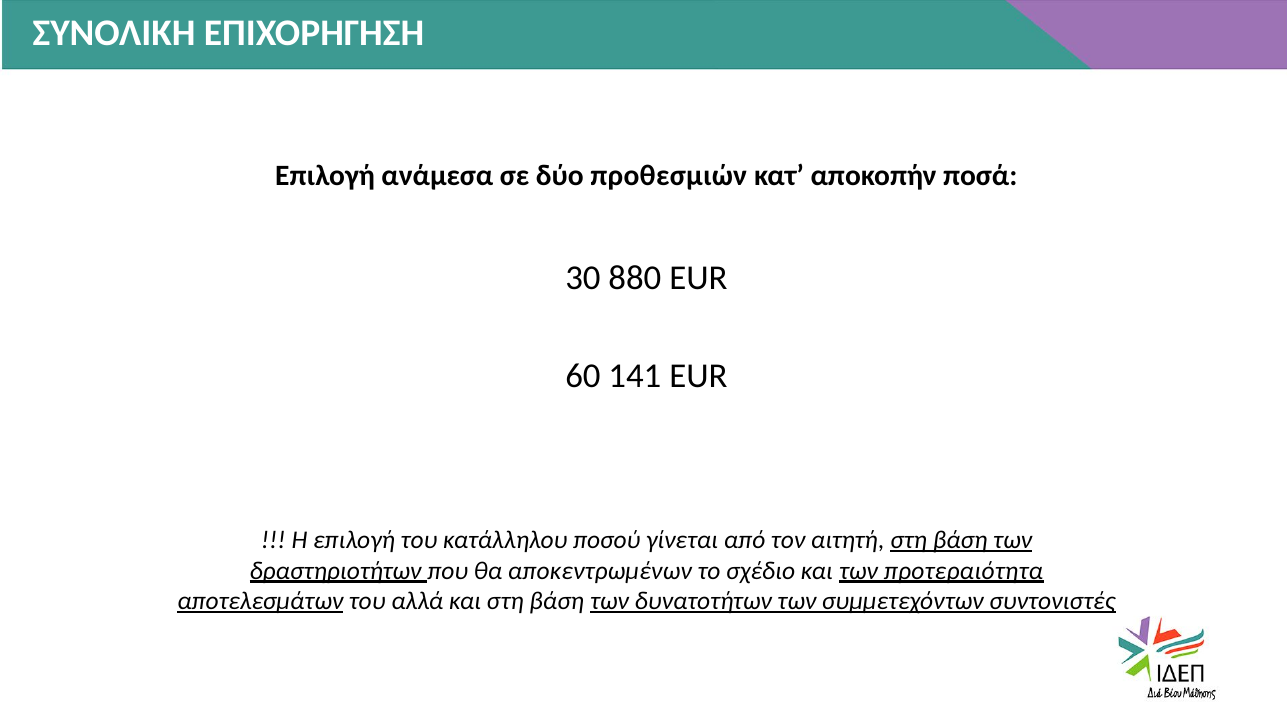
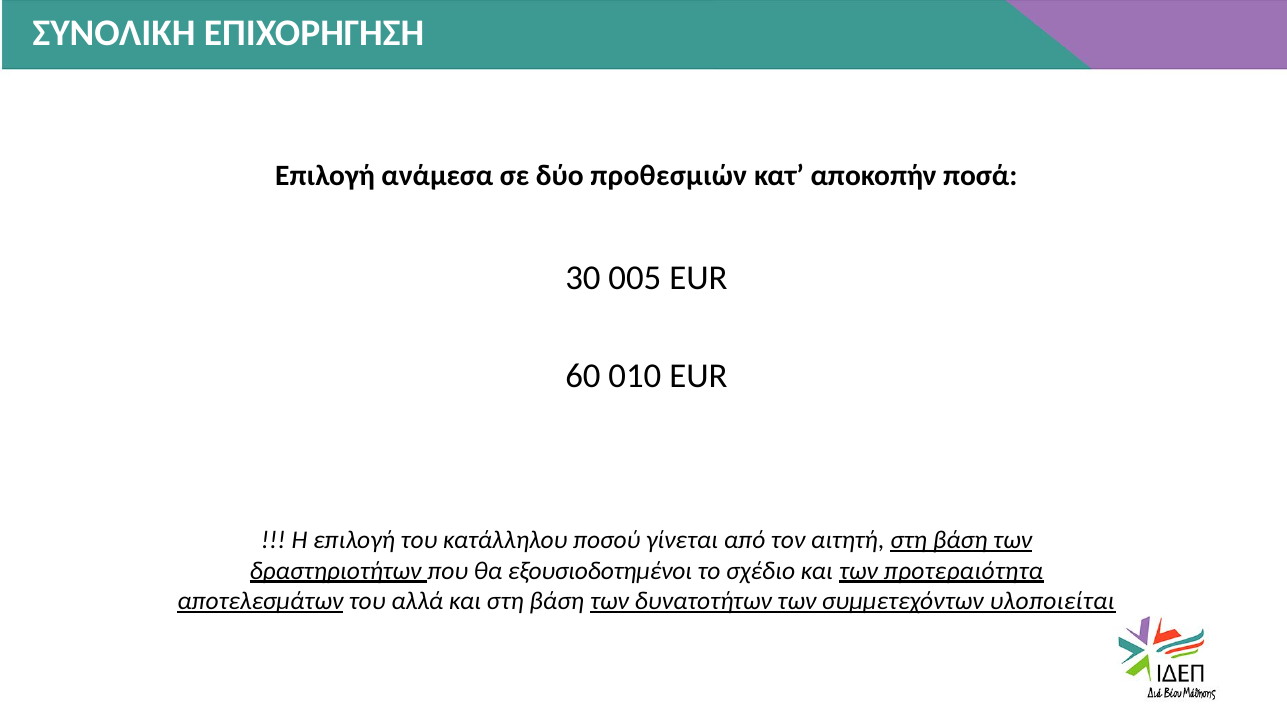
880: 880 -> 005 (635, 278)
141: 141 -> 010 (635, 376)
αποκεντρωμένων: αποκεντρωμένων -> εξουσιοδοτημένοι (600, 571)
συντονιστές: συντονιστές -> υλοποιείται (1052, 601)
